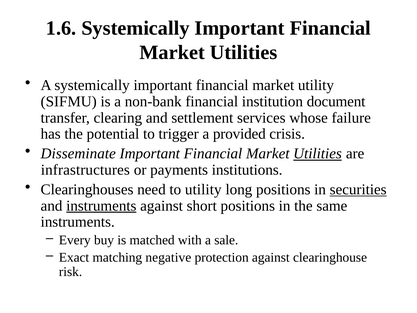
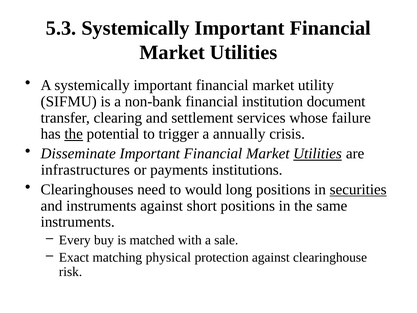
1.6: 1.6 -> 5.3 (61, 28)
the underline: none -> present (74, 134)
provided: provided -> annually (239, 134)
to utility: utility -> would (203, 189)
instruments underline: present -> none (101, 206)
negative: negative -> physical (168, 257)
